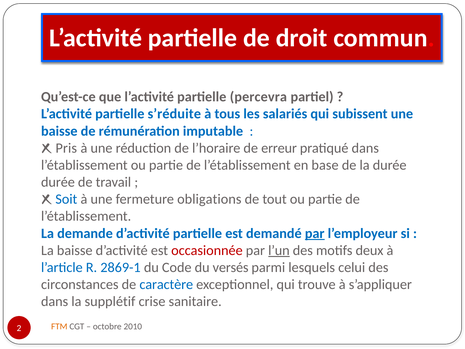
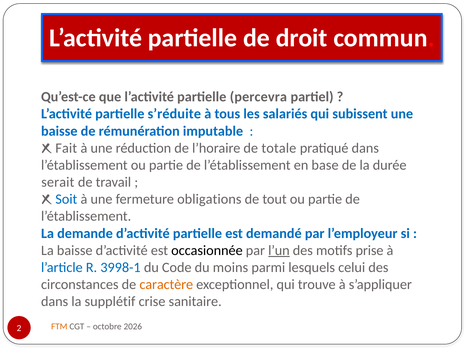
Pris: Pris -> Fait (66, 148)
erreur: erreur -> totale (279, 148)
durée: durée -> serait (58, 182)
par underline: present -> none (315, 233)
occasionnée colour: red -> black (207, 250)
deux: deux -> prise (370, 250)
2869-1: 2869-1 -> 3998-1 (121, 267)
versés: versés -> moins (230, 267)
caractère colour: blue -> orange (166, 284)
2010: 2010 -> 2026 (133, 326)
